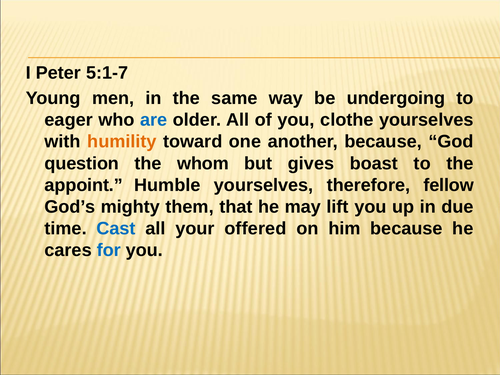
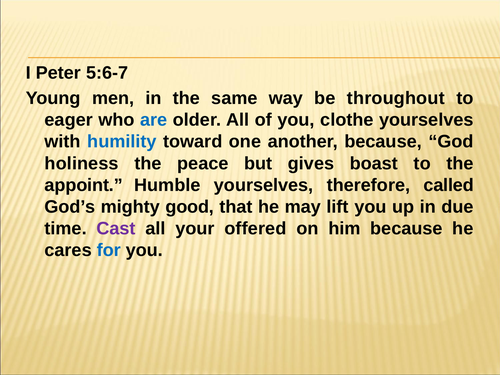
5:1-7: 5:1-7 -> 5:6-7 (107, 73)
undergoing: undergoing -> throughout (396, 98)
humility colour: orange -> blue (122, 142)
question: question -> holiness (82, 163)
whom: whom -> peace (203, 163)
fellow: fellow -> called (449, 185)
them: them -> good (190, 207)
Cast colour: blue -> purple (116, 229)
